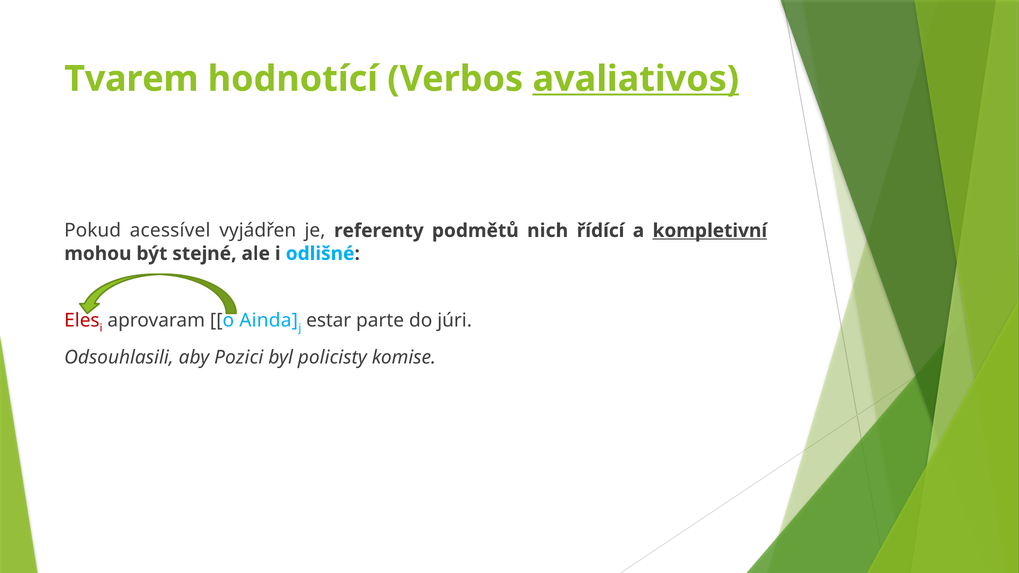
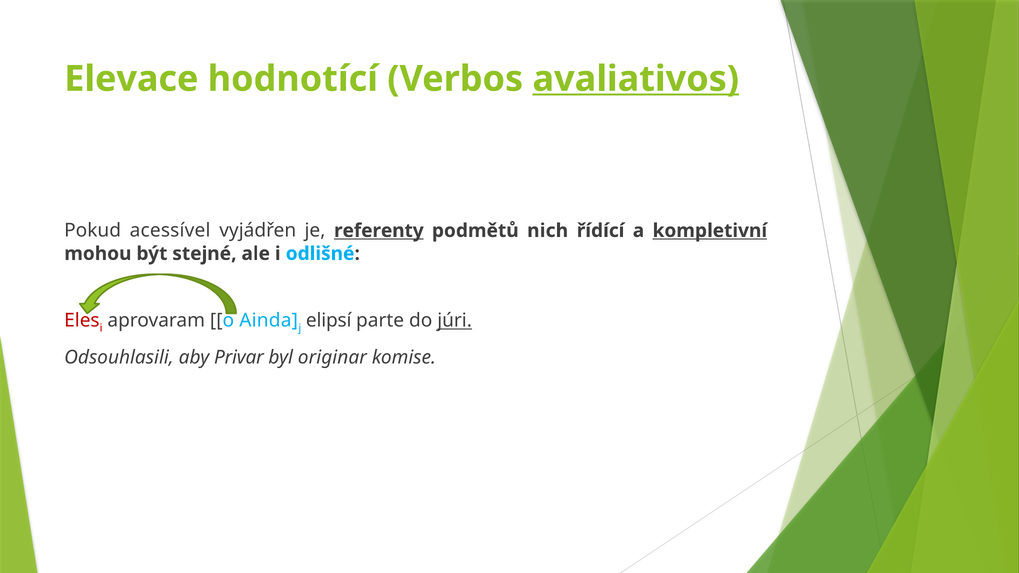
Tvarem: Tvarem -> Elevace (131, 79)
referenty underline: none -> present (379, 231)
estar: estar -> elipsí (329, 321)
júri underline: none -> present (455, 321)
Pozici: Pozici -> Privar (239, 357)
policisty: policisty -> originar (332, 357)
